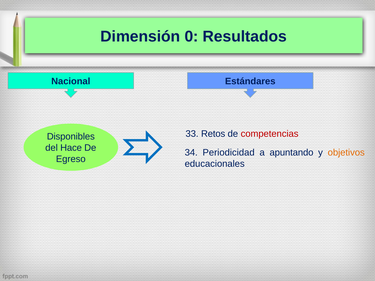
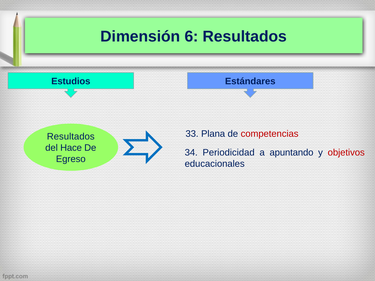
0: 0 -> 6 (191, 37)
Nacional: Nacional -> Estudios (71, 81)
Retos: Retos -> Plana (213, 134)
Disponibles: Disponibles -> Resultados (71, 137)
objetivos colour: orange -> red (346, 153)
